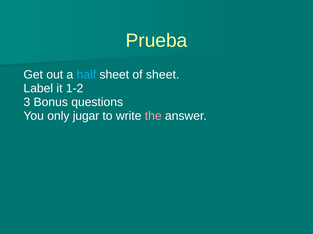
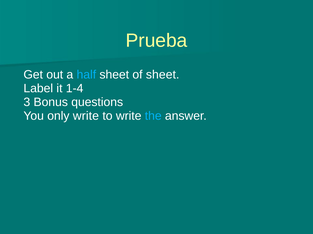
1-2: 1-2 -> 1-4 (75, 89)
only jugar: jugar -> write (86, 116)
the colour: pink -> light blue (153, 116)
